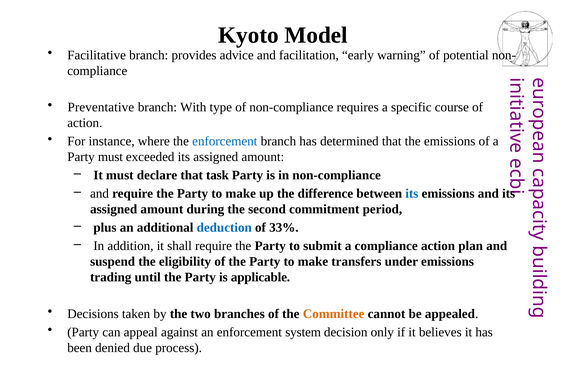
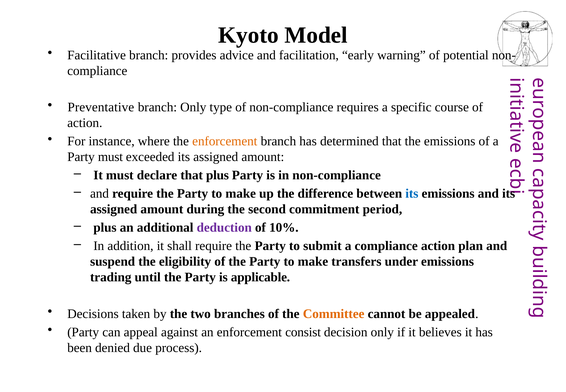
branch With: With -> Only (193, 107)
enforcement colour: blue -> orange (225, 141)
that task: task -> plus (217, 175)
deduction colour: blue -> purple (224, 227)
33%: 33% -> 10% (284, 227)
system: system -> consist (303, 332)
